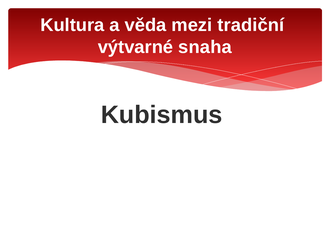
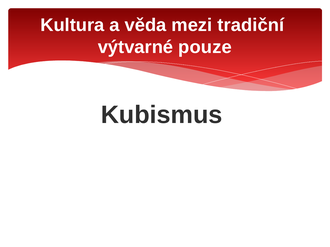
snaha: snaha -> pouze (205, 47)
